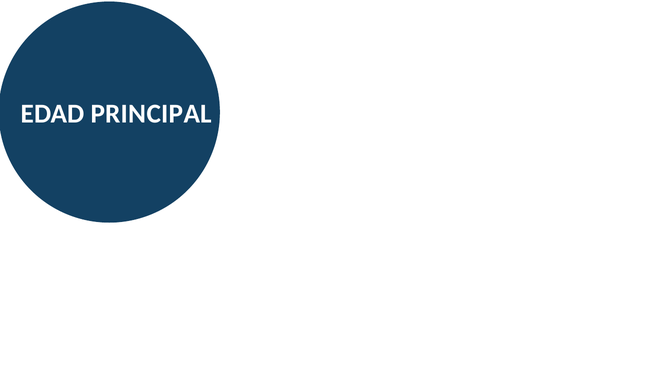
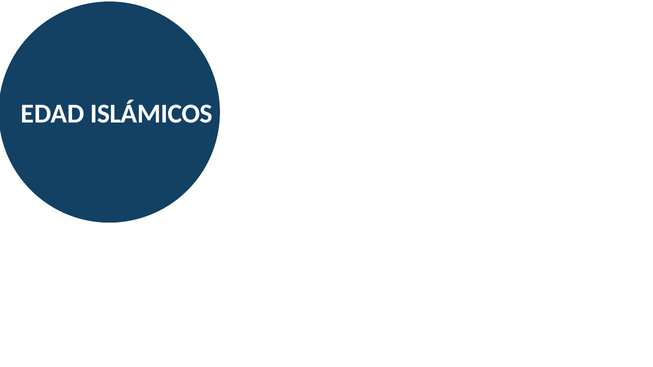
PRINCIPAL: PRINCIPAL -> ISLÁMICOS (151, 114)
